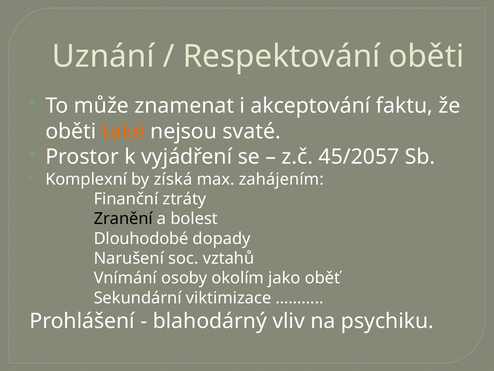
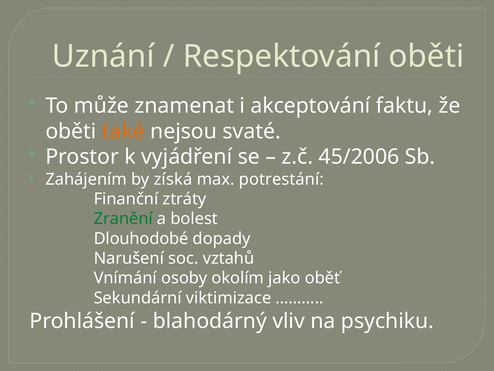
45/2057: 45/2057 -> 45/2006 (359, 157)
Komplexní: Komplexní -> Zahájením (86, 179)
zahájením: zahájením -> potrestání (281, 179)
Zranění colour: black -> green (123, 219)
